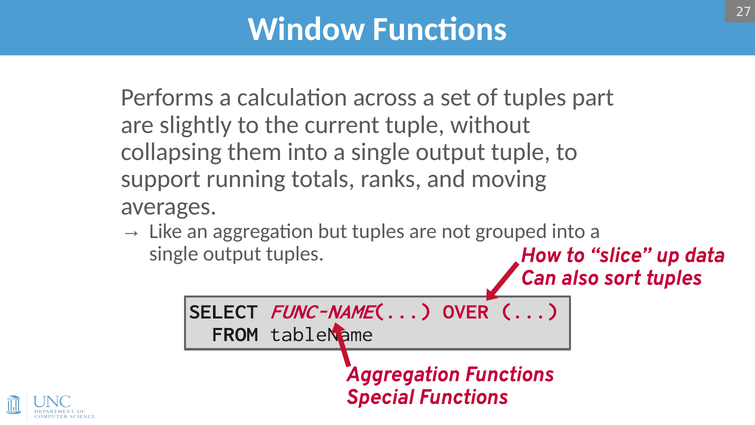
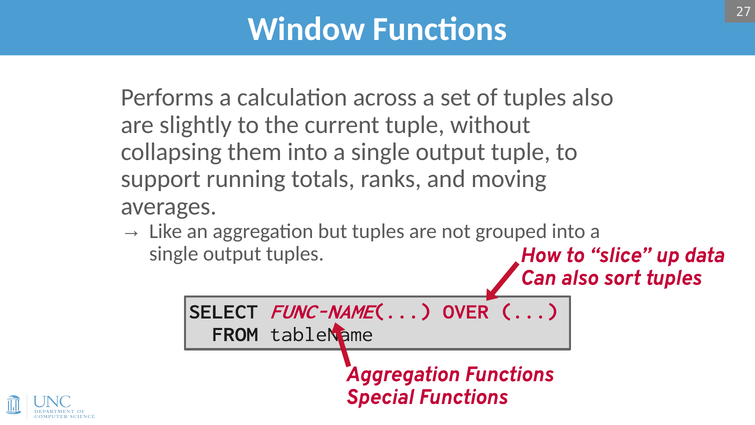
tuples part: part -> also (593, 97)
